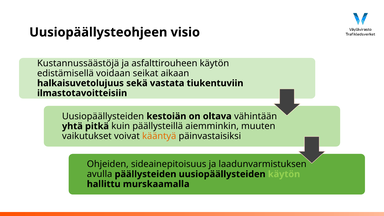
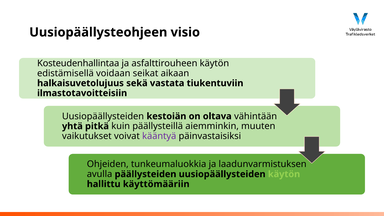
Kustannussäästöjä: Kustannussäästöjä -> Kosteudenhallintaa (78, 63)
kääntyä colour: orange -> purple (159, 136)
sideainepitoisuus: sideainepitoisuus -> tunkeumaluokkia (169, 164)
murskaamalla: murskaamalla -> käyttömääriin (156, 184)
